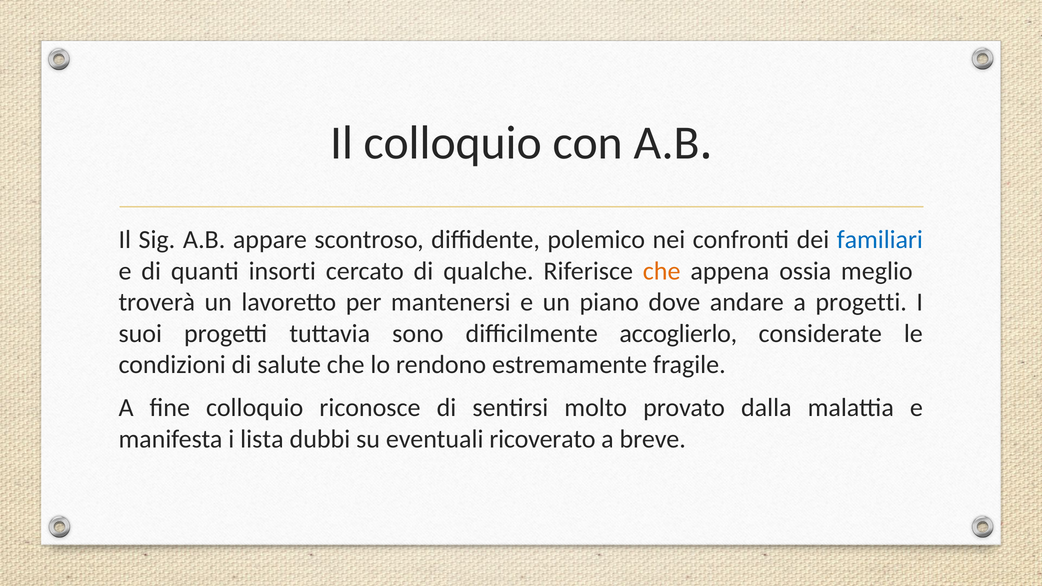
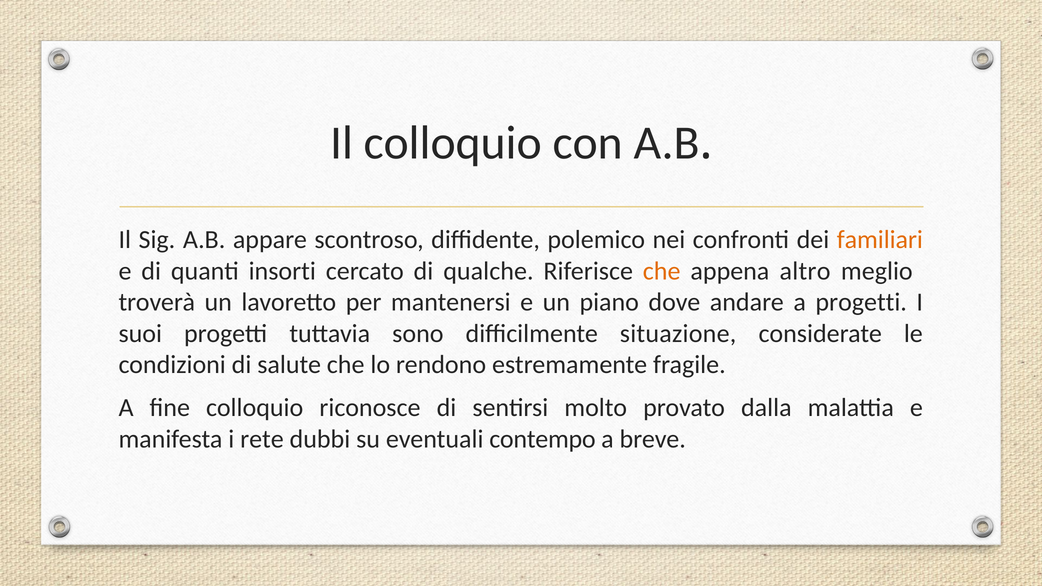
familiari colour: blue -> orange (880, 240)
ossia: ossia -> altro (805, 271)
accoglierlo: accoglierlo -> situazione (678, 334)
lista: lista -> rete (262, 439)
ricoverato: ricoverato -> contempo (542, 439)
